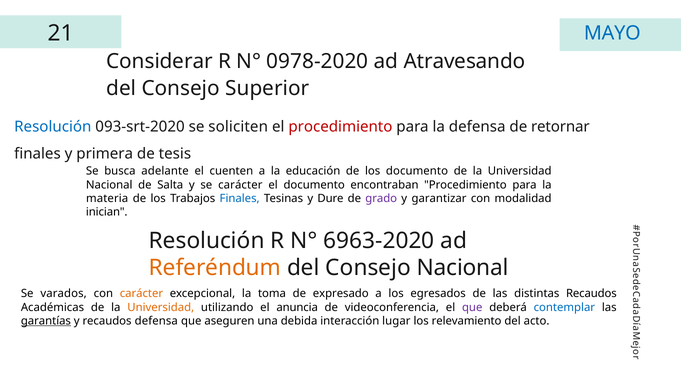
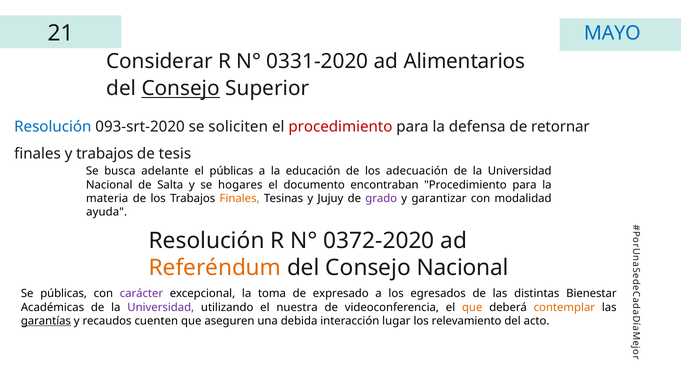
0978-2020: 0978-2020 -> 0331-2020 (317, 61)
Atravesando: Atravesando -> Alimentarios (464, 61)
Consejo underline: none -> present (181, 89)
y primera: primera -> trabajos (105, 154)
el cuenten: cuenten -> públicas (231, 171)
los documento: documento -> adecuación (417, 171)
se carácter: carácter -> hogares (240, 185)
Finales colour: blue -> orange (240, 199)
Dure: Dure -> Jujuy (330, 199)
inician: inician -> ayuda (107, 212)
6963-2020: 6963-2020 -> 0372-2020 (379, 241)
Se varados: varados -> públicas (64, 294)
carácter colour: orange -> purple (141, 294)
distintas Recaudos: Recaudos -> Bienestar (591, 294)
Universidad colour: orange -> purple (161, 307)
anuncia: anuncia -> nuestra (297, 307)
que colour: purple -> orange (472, 307)
contemplar colour: blue -> orange (564, 307)
recaudos defensa: defensa -> cuenten (156, 321)
